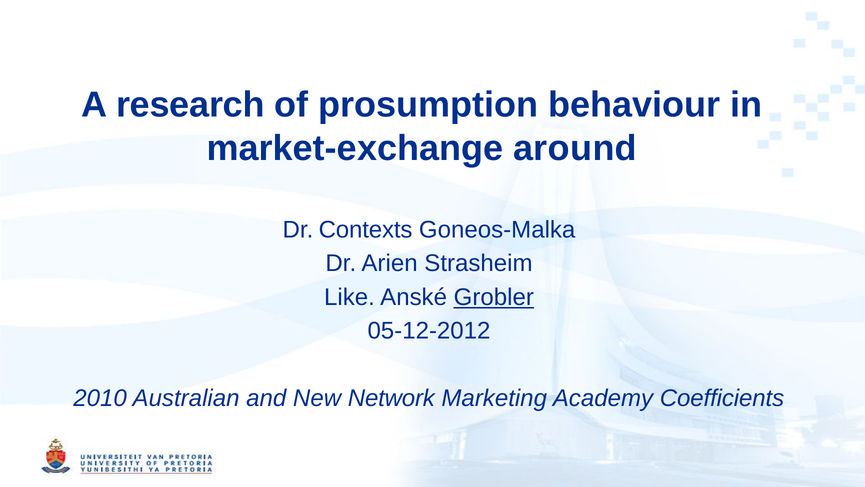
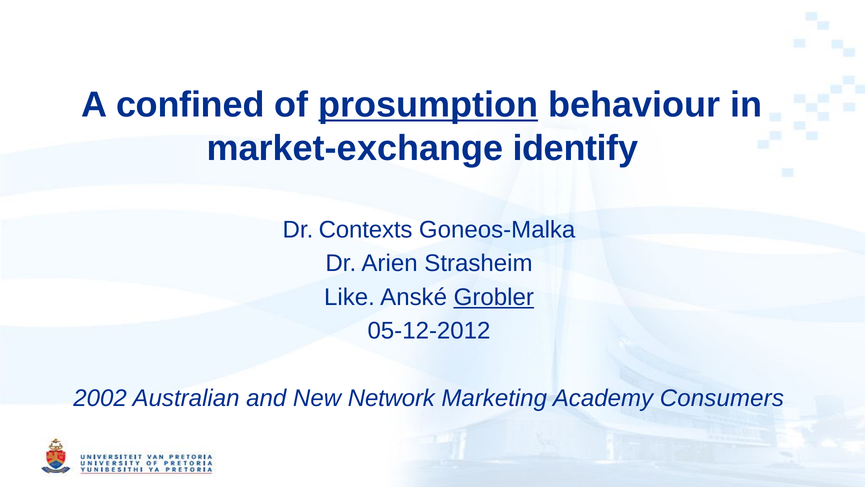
research: research -> confined (190, 105)
prosumption underline: none -> present (428, 105)
around: around -> identify (575, 148)
2010: 2010 -> 2002 (100, 398)
Coefficients: Coefficients -> Consumers (722, 398)
